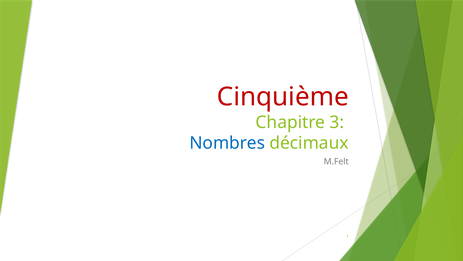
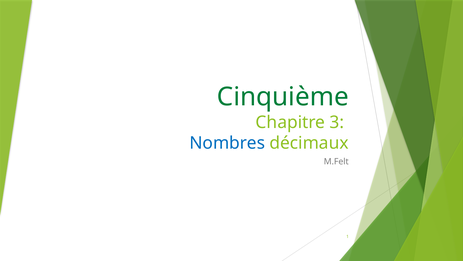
Cinquième colour: red -> green (283, 97)
